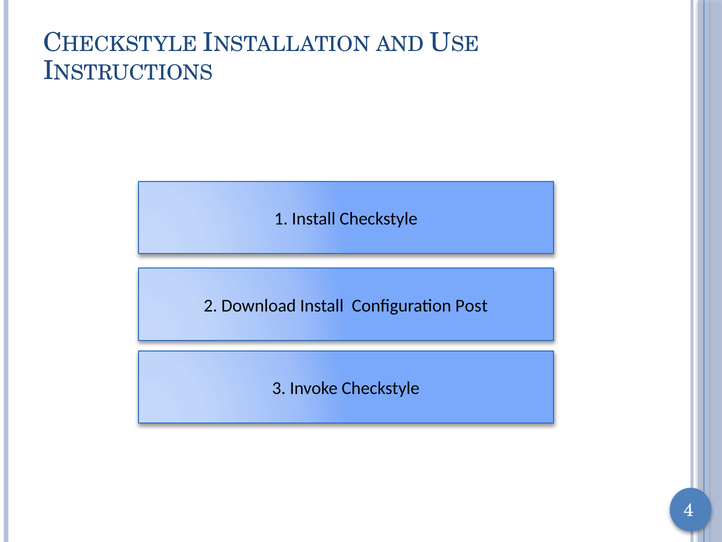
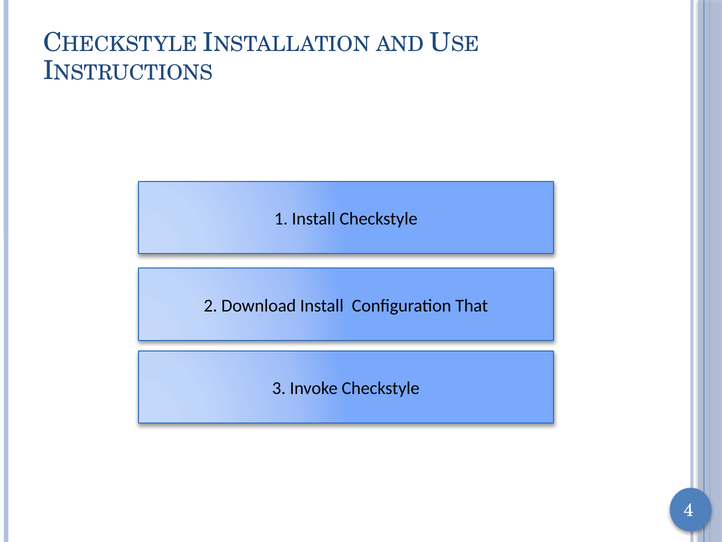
Post: Post -> That (472, 305)
